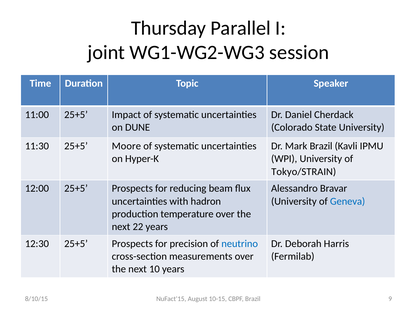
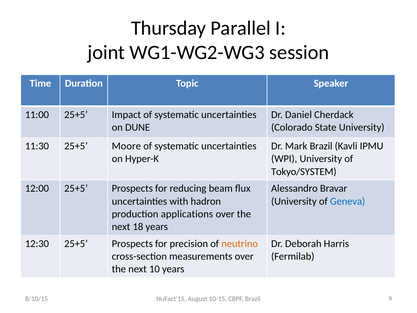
Tokyo/STRAIN: Tokyo/STRAIN -> Tokyo/SYSTEM (304, 171)
temperature: temperature -> applications (187, 214)
22: 22 -> 18 (138, 227)
neutrino colour: blue -> orange (240, 243)
